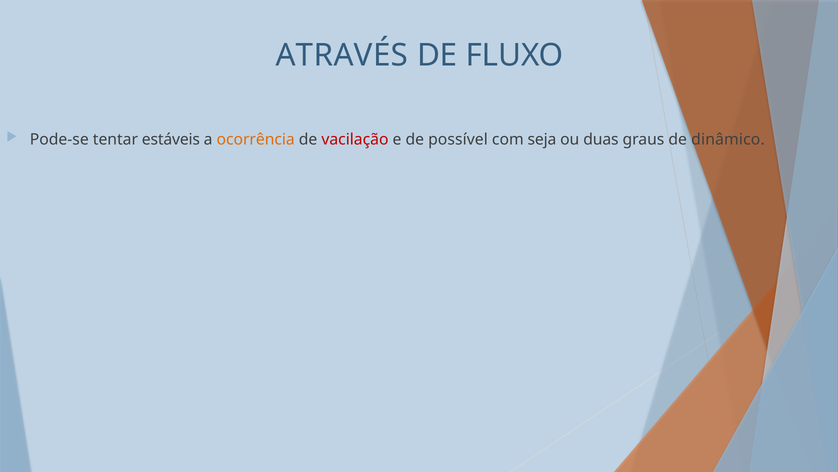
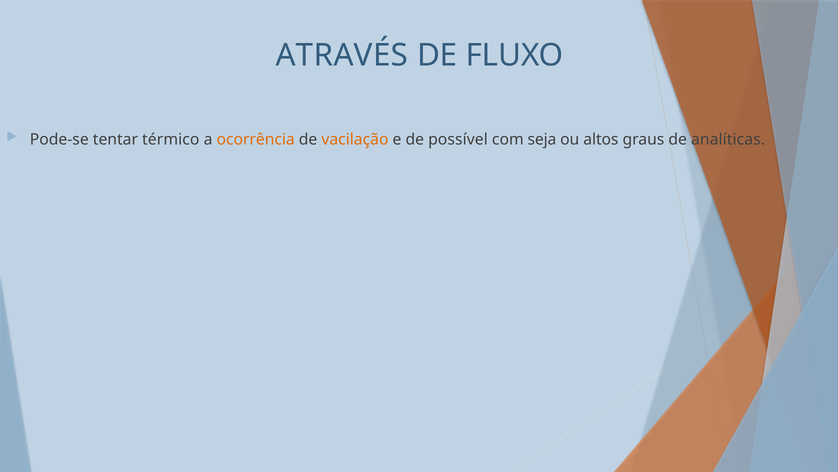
estáveis: estáveis -> térmico (171, 139)
vacilação colour: red -> orange (355, 139)
duas: duas -> altos (601, 139)
dinâmico: dinâmico -> analíticas (728, 139)
